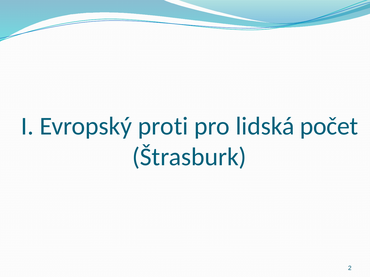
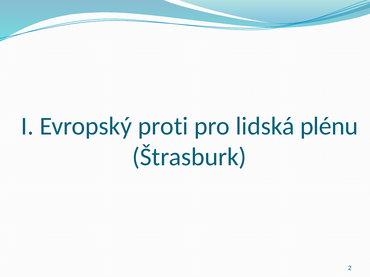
počet: počet -> plénu (329, 126)
